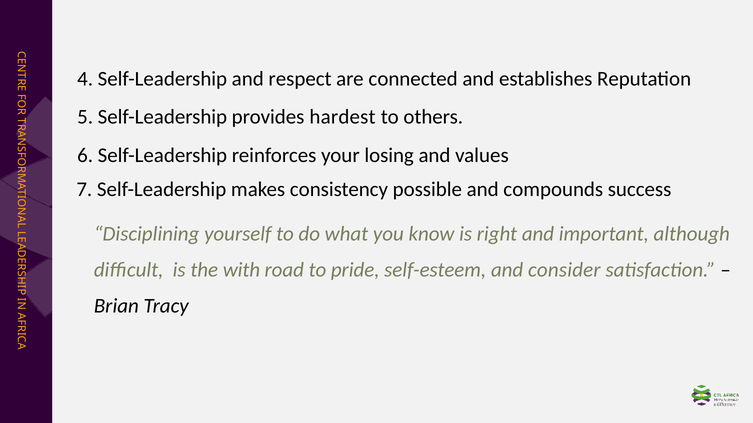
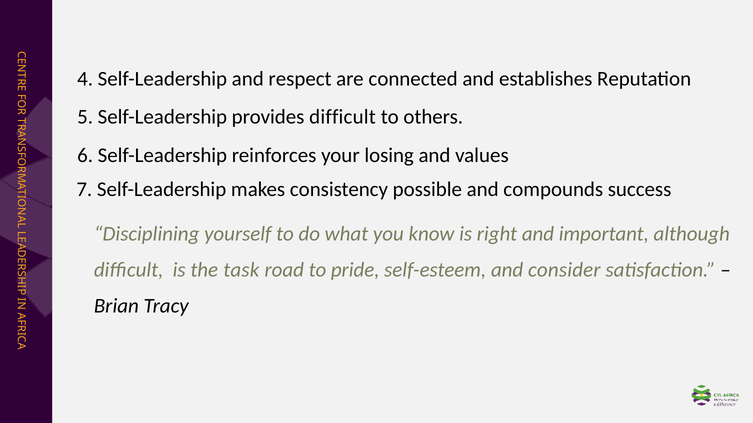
provides hardest: hardest -> difficult (343, 117)
with: with -> task (241, 270)
